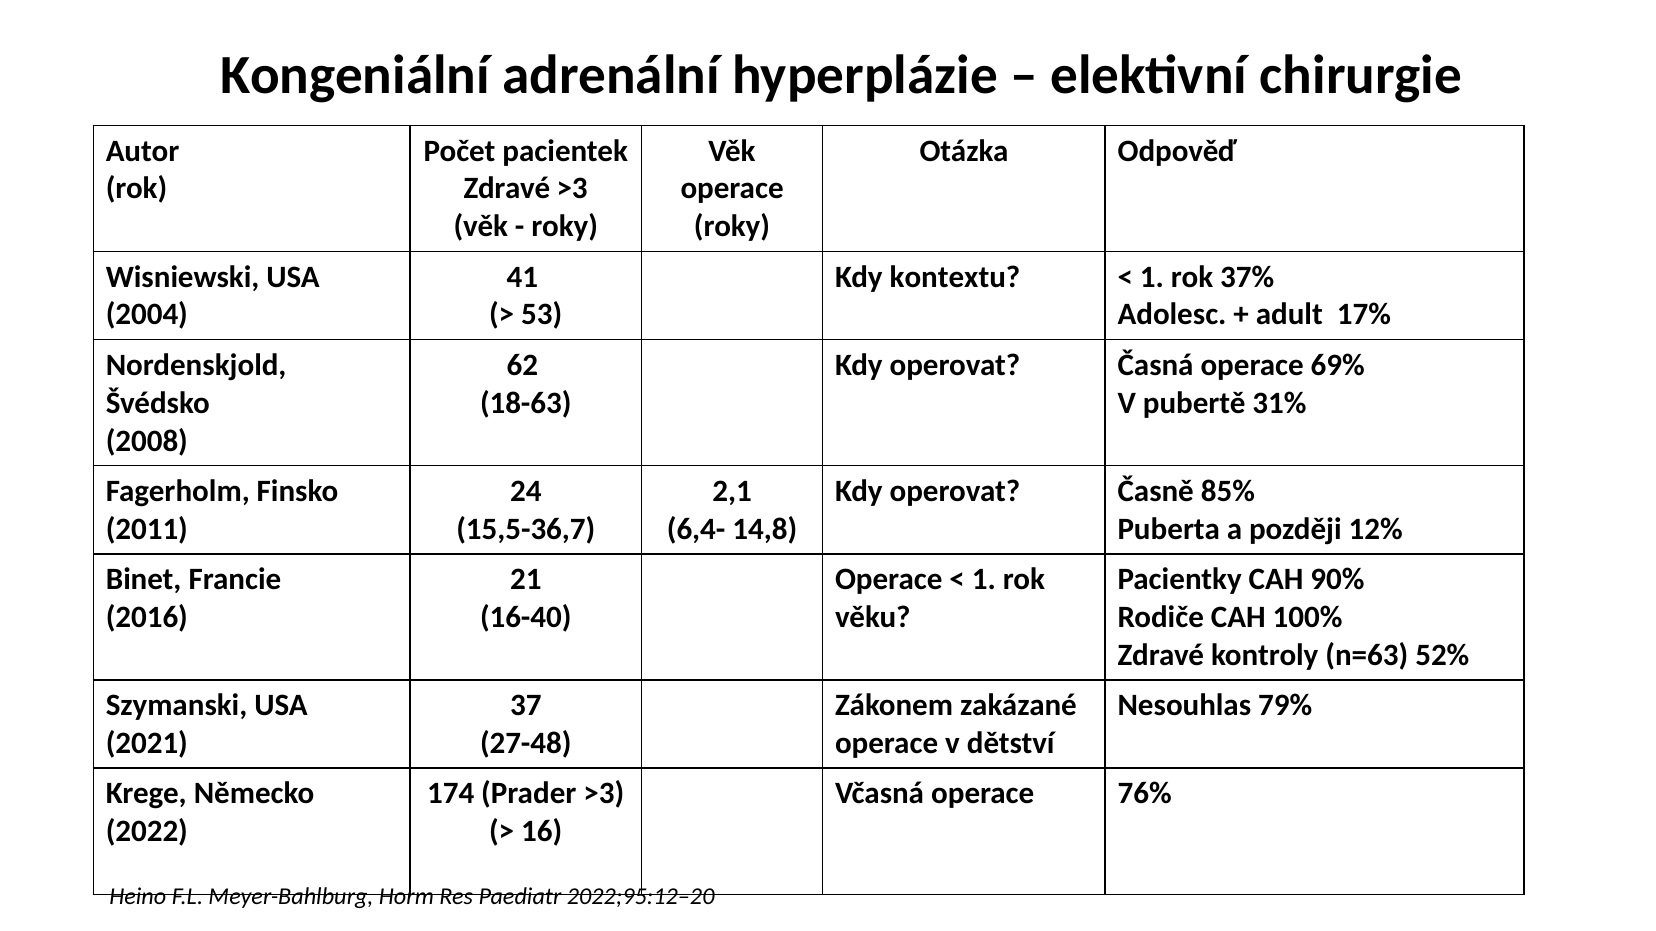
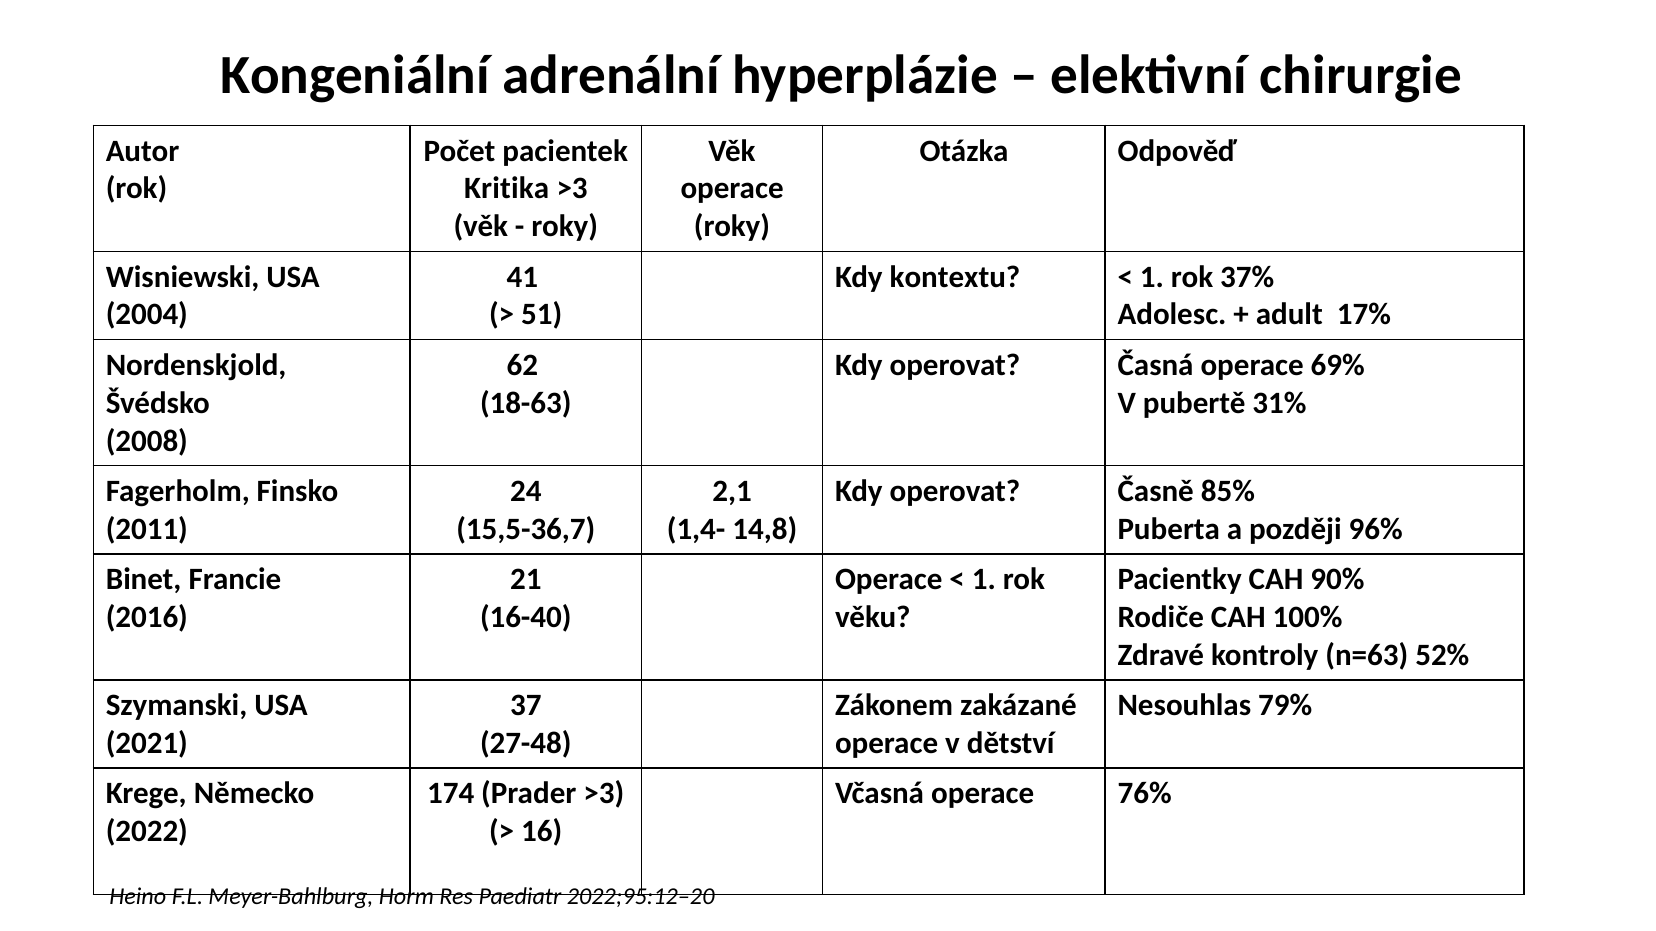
Zdravé: Zdravé -> Kritika (507, 189)
53: 53 -> 51 (542, 315)
6,4-: 6,4- -> 1,4- (696, 529)
12%: 12% -> 96% (1376, 529)
